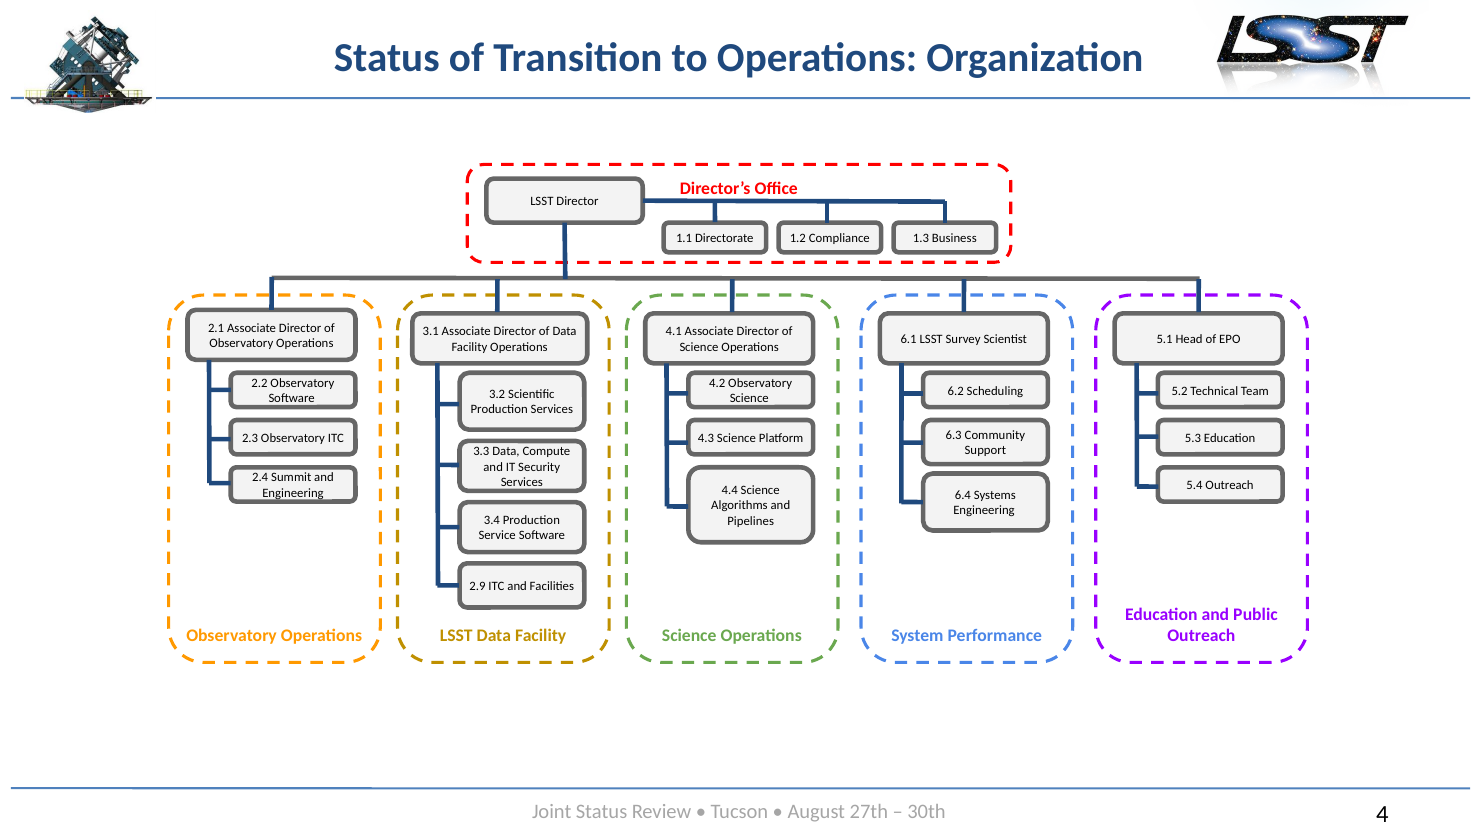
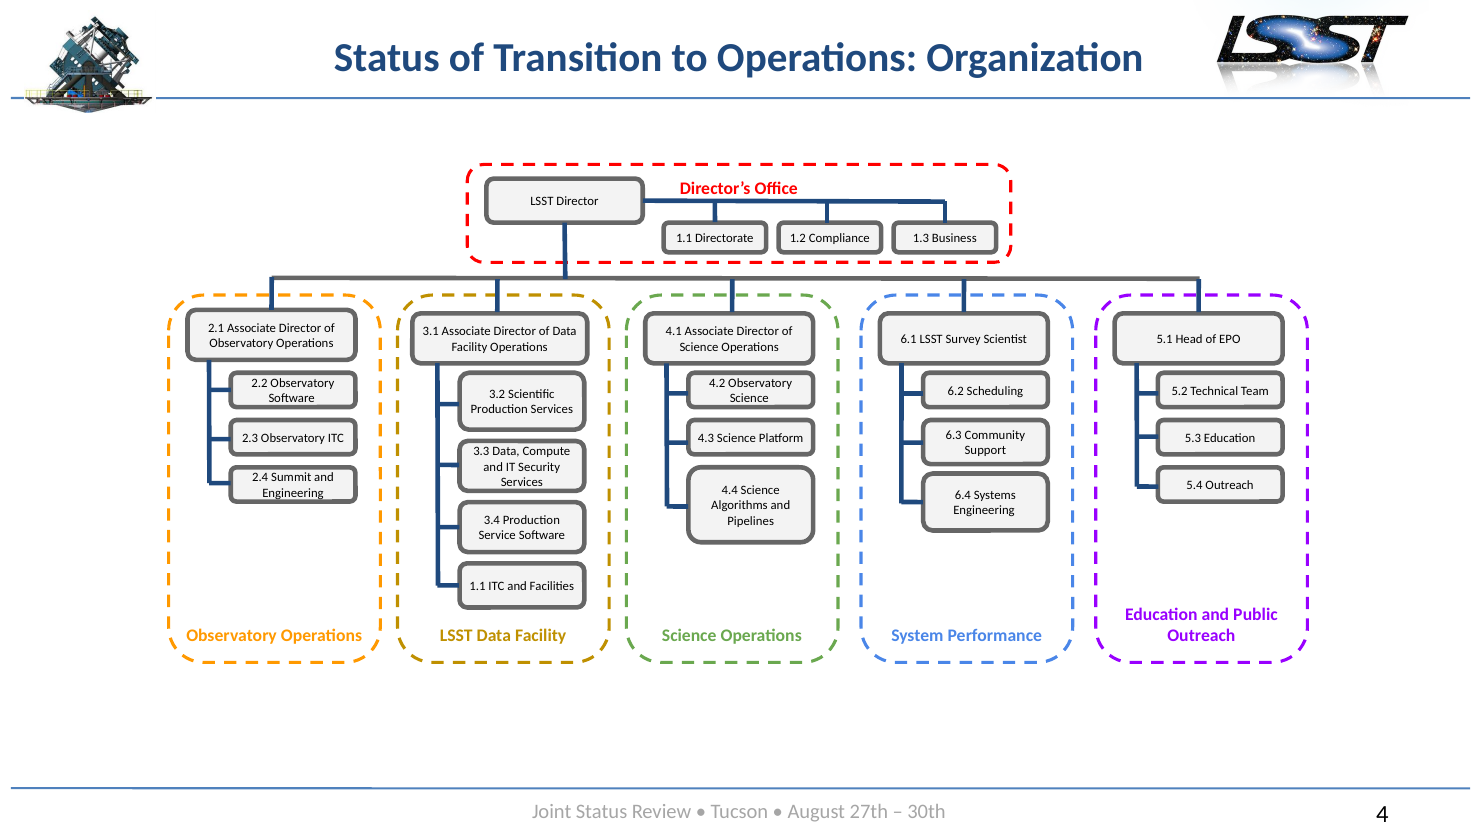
2.9: 2.9 -> 1.1 (477, 586)
